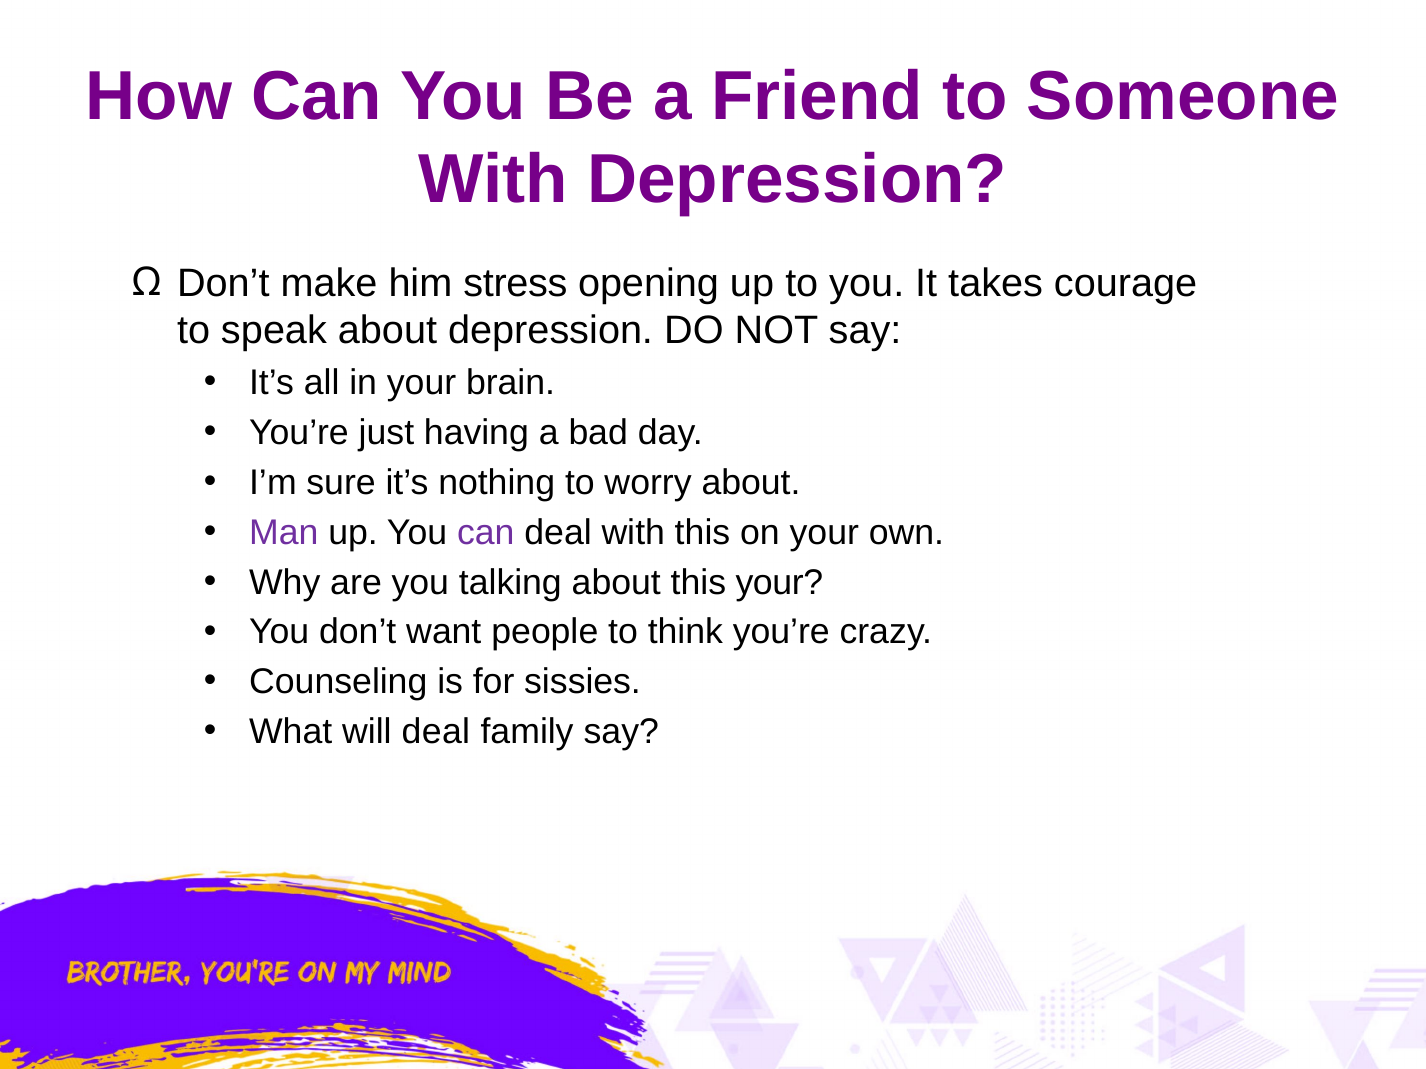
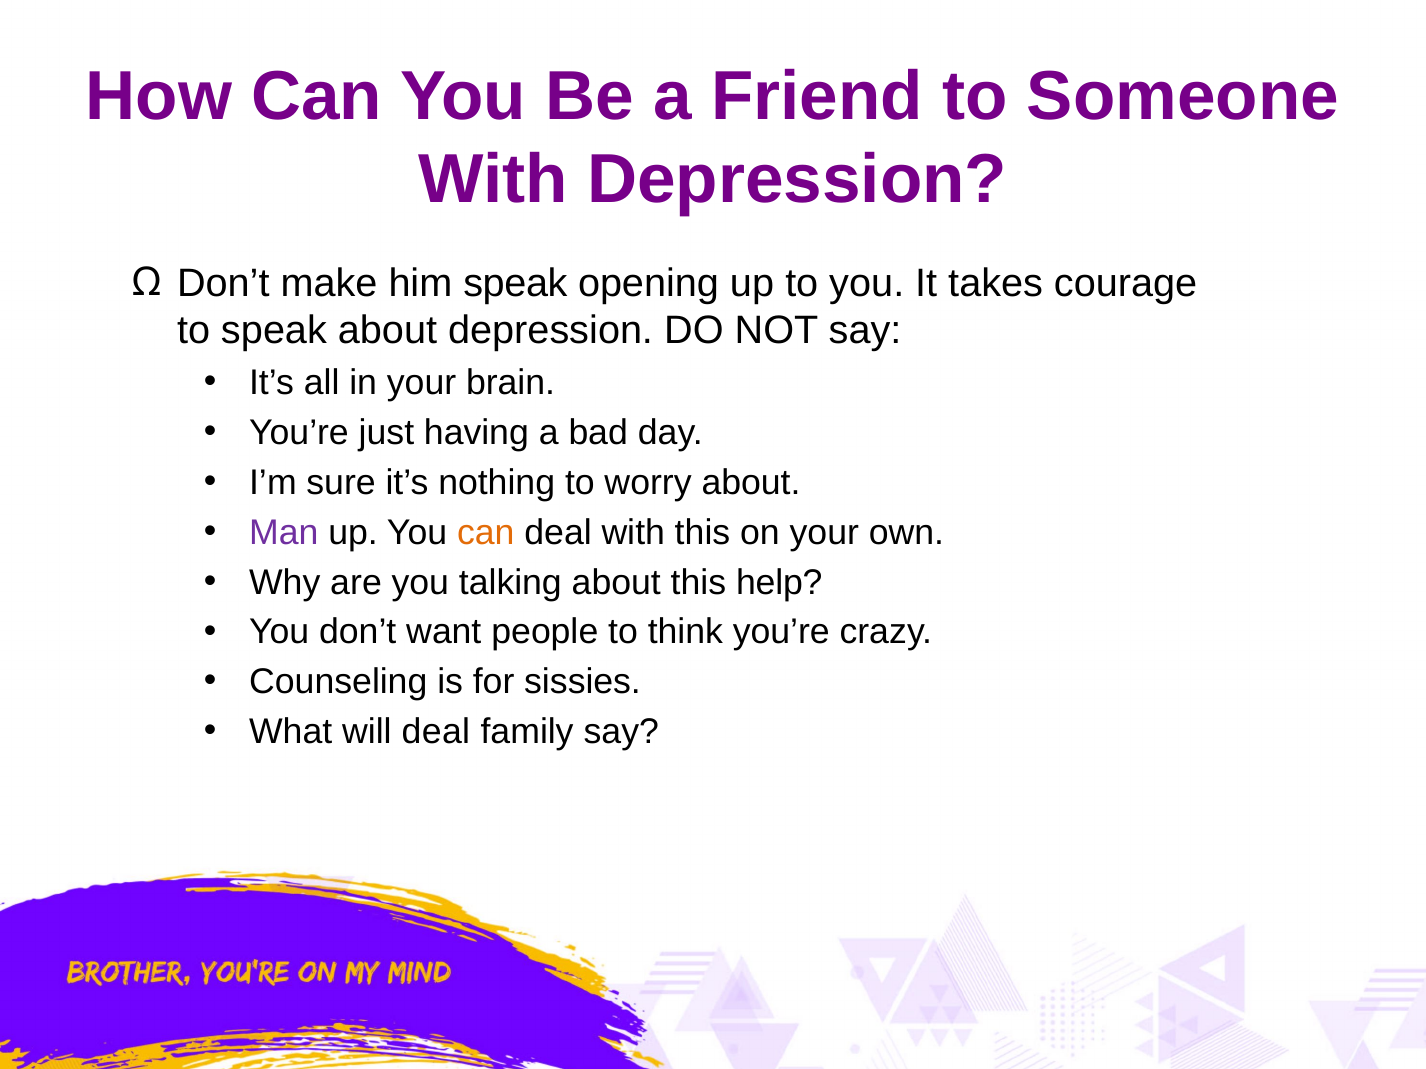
him stress: stress -> speak (515, 283)
can colour: purple -> orange (486, 533)
this your: your -> help (779, 583)
